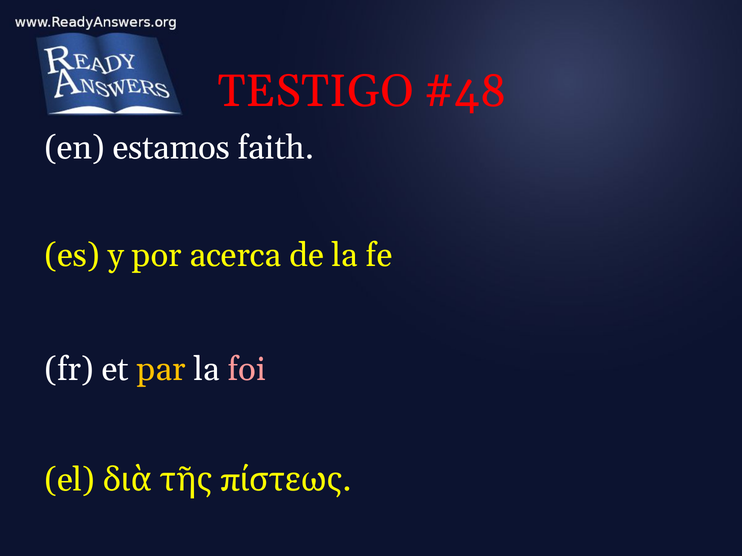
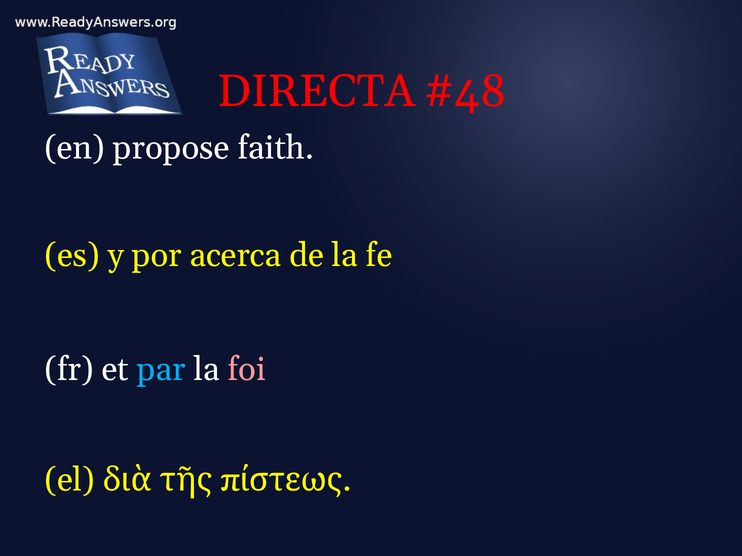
TESTIGO: TESTIGO -> DIRECTA (316, 92)
estamos: estamos -> propose (171, 148)
par colour: yellow -> light blue (161, 370)
